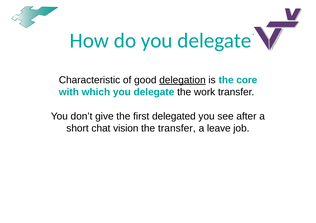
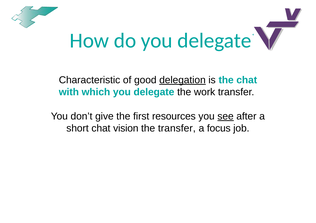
the core: core -> chat (247, 80)
delegated: delegated -> resources (174, 116)
see underline: none -> present (226, 116)
leave: leave -> focus (219, 128)
